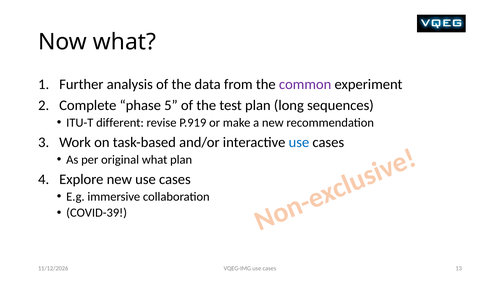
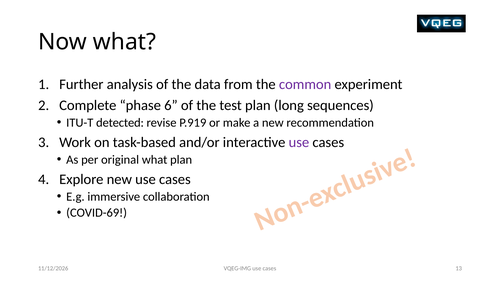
5: 5 -> 6 (171, 106)
different: different -> detected (120, 123)
use colour: blue -> purple (299, 143)
COVID-39: COVID-39 -> COVID-69 (97, 213)
